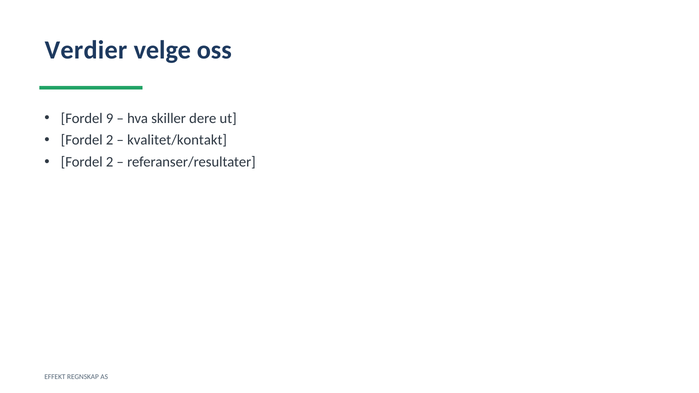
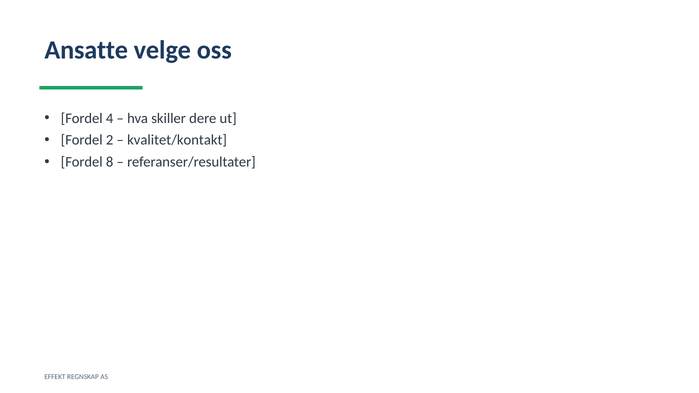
Verdier: Verdier -> Ansatte (86, 50)
9: 9 -> 4 (110, 118)
2: 2 -> 8 (110, 162)
